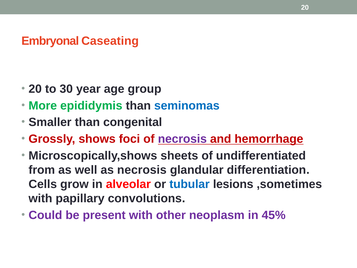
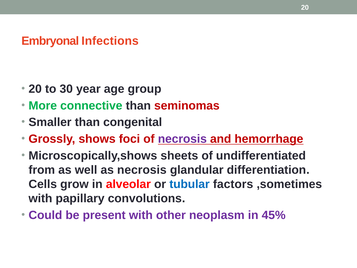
Caseating: Caseating -> Infections (110, 41)
epididymis: epididymis -> connective (91, 106)
seminomas colour: blue -> red (187, 106)
lesions: lesions -> factors (233, 184)
